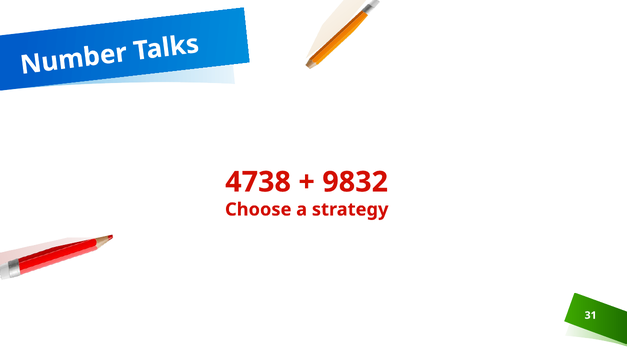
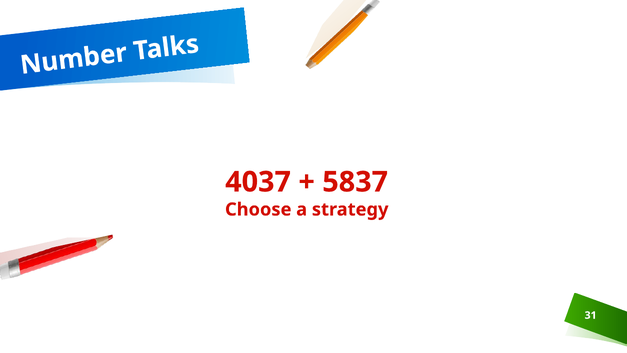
4738: 4738 -> 4037 (258, 182)
9832: 9832 -> 5837 (355, 182)
